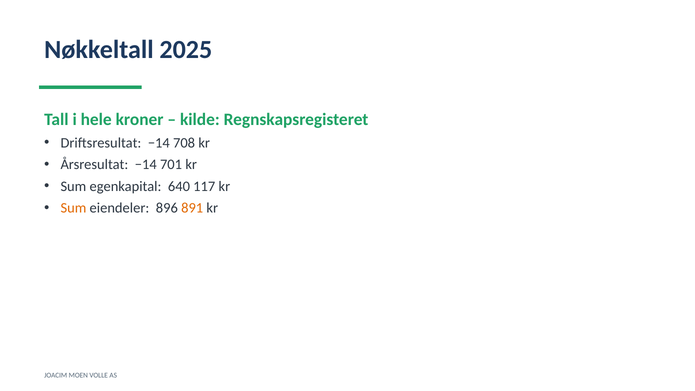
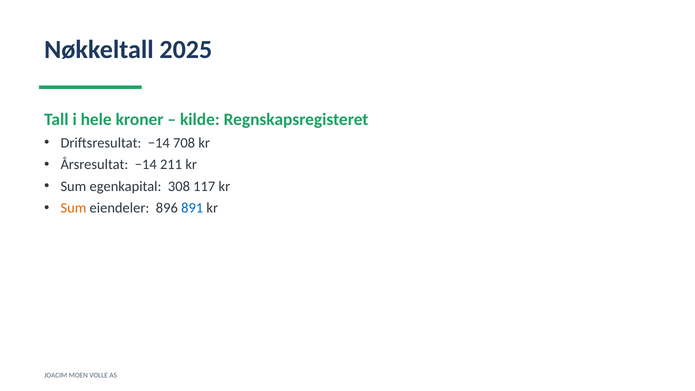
701: 701 -> 211 (171, 165)
640: 640 -> 308 (179, 186)
891 colour: orange -> blue (192, 208)
